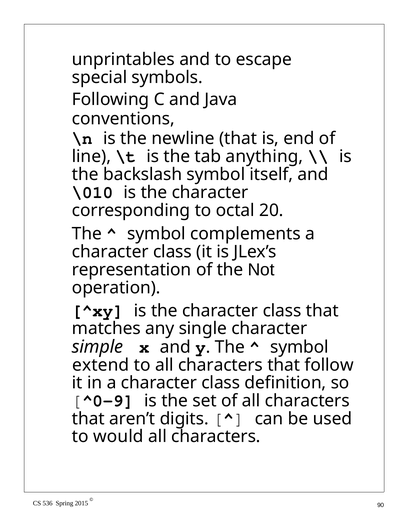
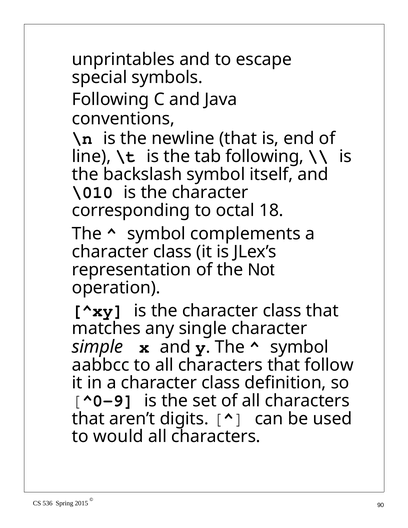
tab anything: anything -> following (265, 156)
20: 20 -> 18 (271, 210)
extend: extend -> aabbcc (101, 365)
